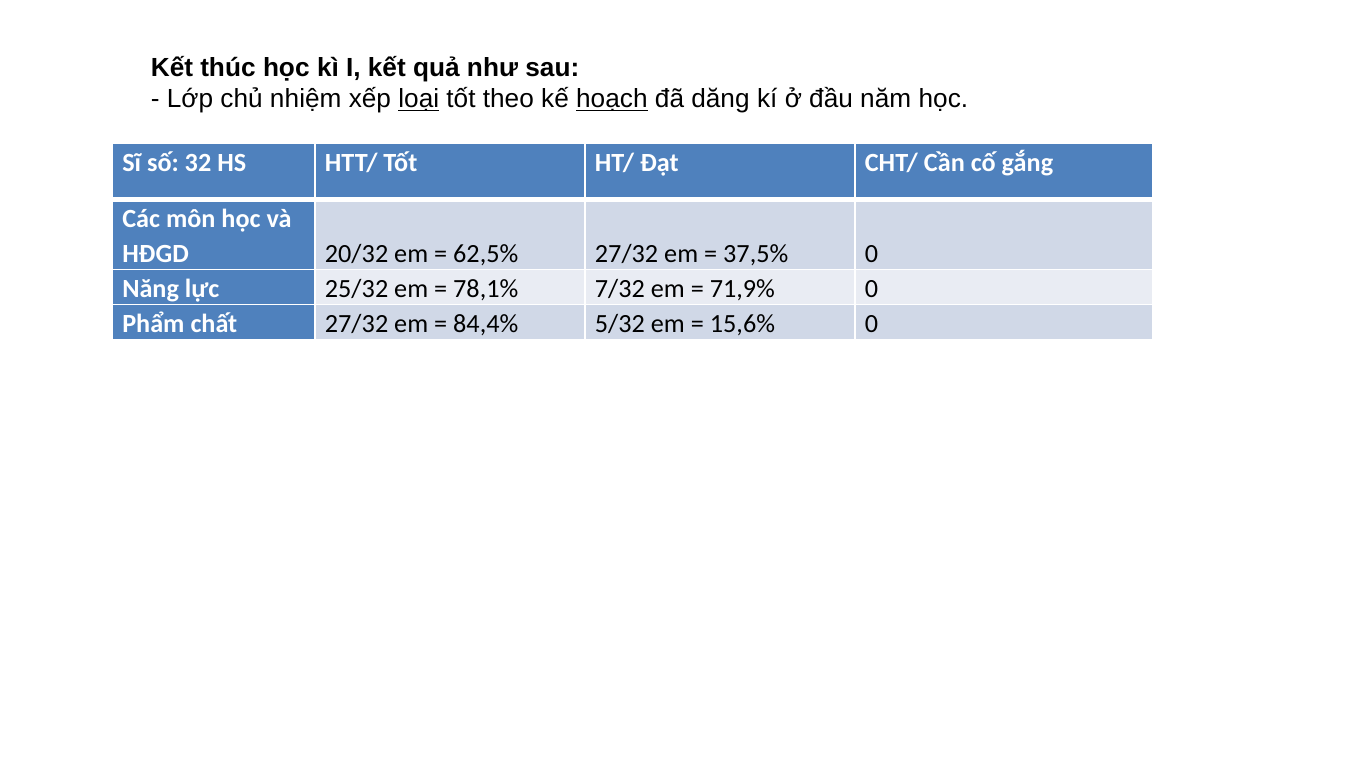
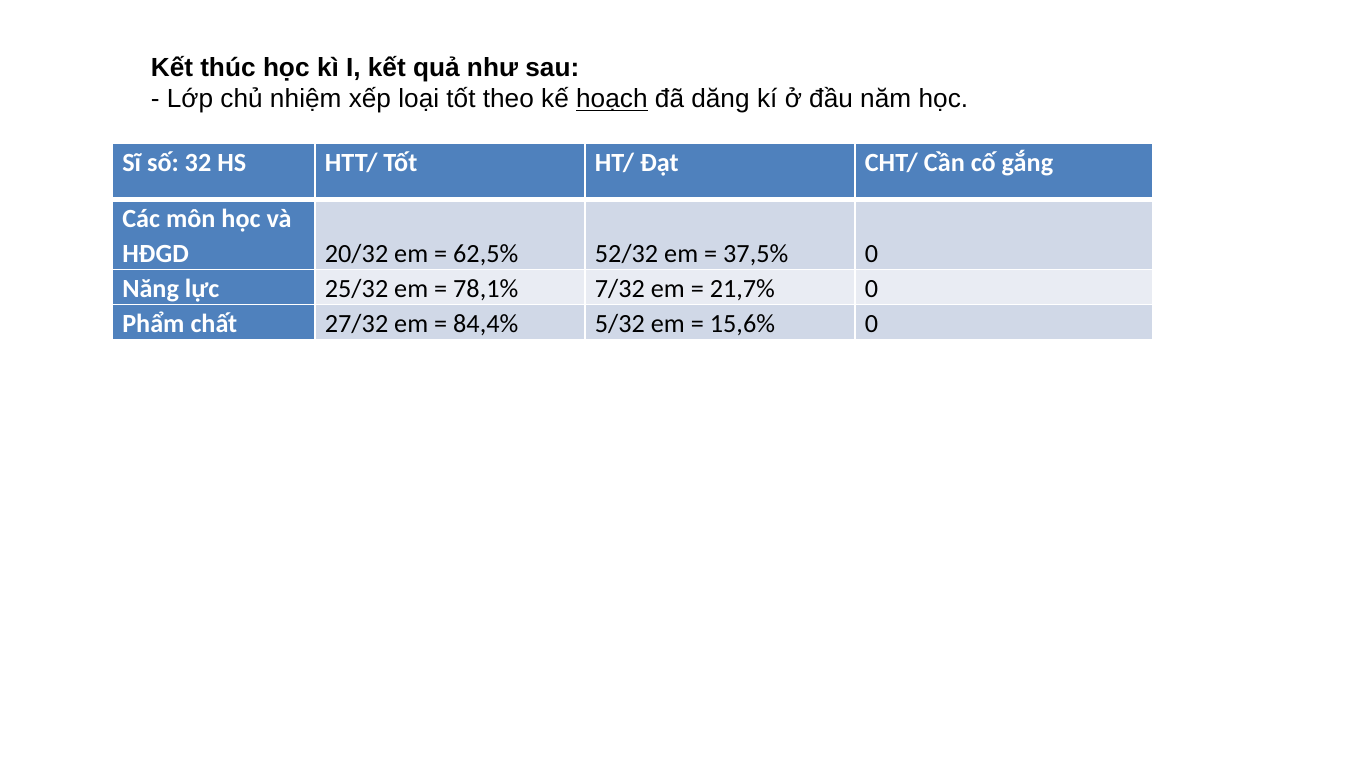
loại underline: present -> none (419, 99)
62,5% 27/32: 27/32 -> 52/32 (627, 254)
71,9%: 71,9% -> 21,7% (742, 289)
